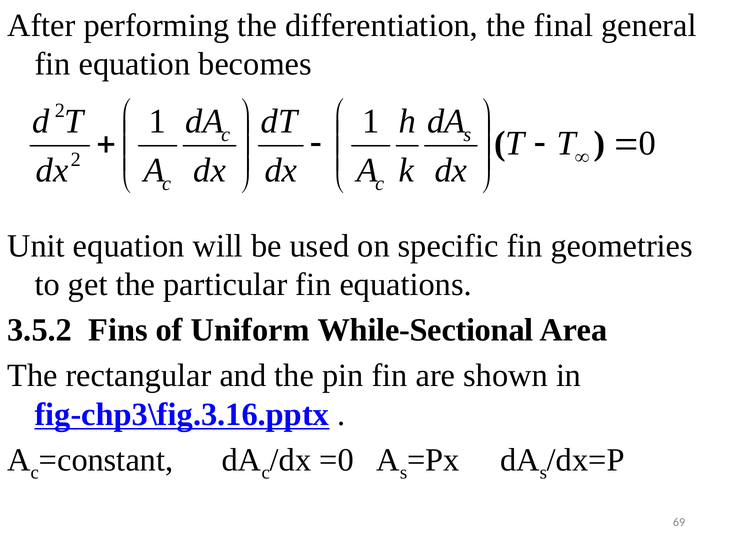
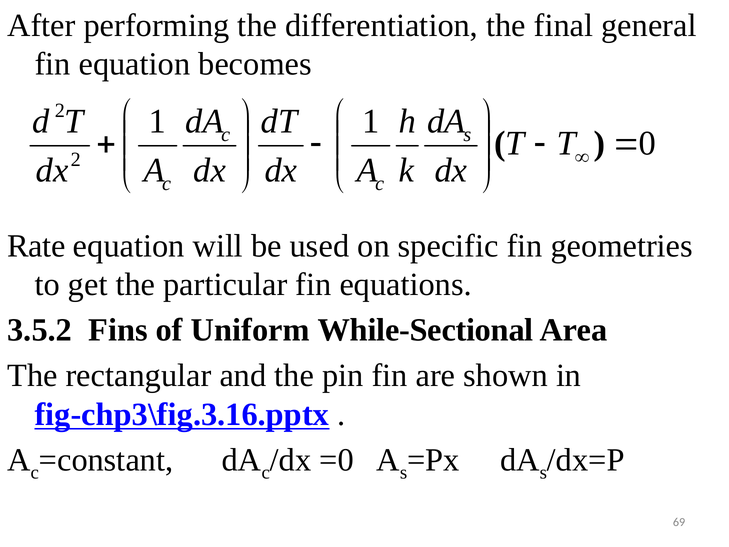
Unit: Unit -> Rate (36, 246)
